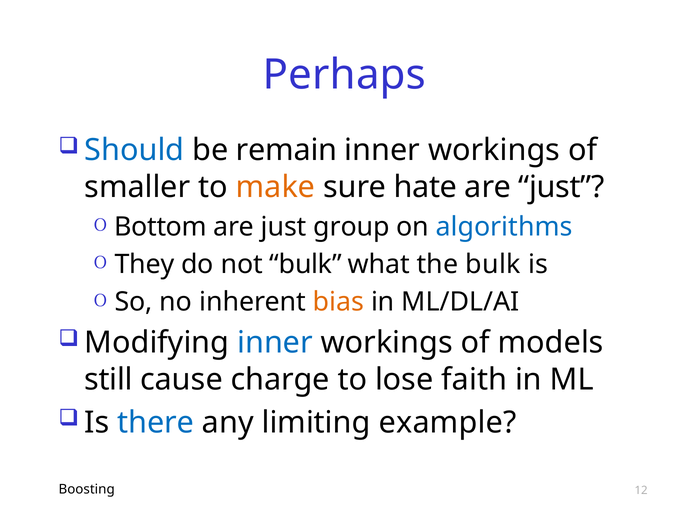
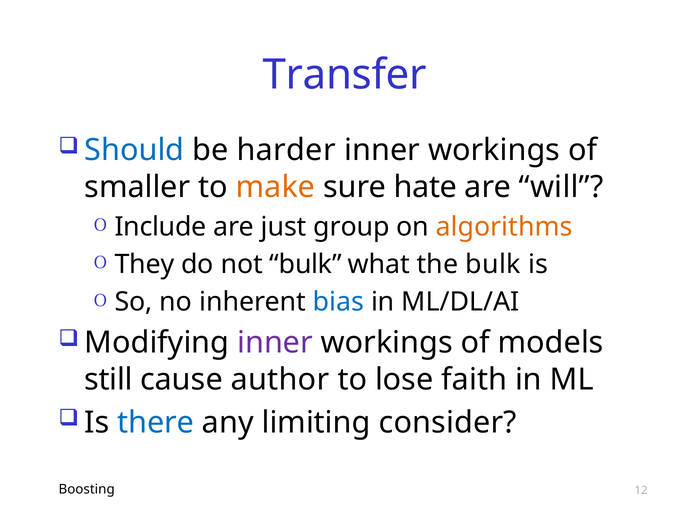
Perhaps: Perhaps -> Transfer (345, 75)
remain: remain -> harder (286, 150)
just: just -> will (561, 187)
Bottom: Bottom -> Include (161, 227)
algorithms colour: blue -> orange (504, 227)
bias colour: orange -> blue (339, 302)
inner colour: blue -> purple (275, 343)
charge: charge -> author (280, 379)
example: example -> consider (448, 422)
